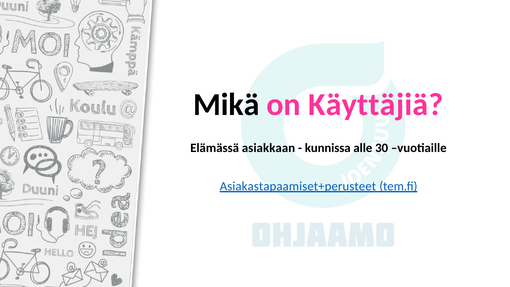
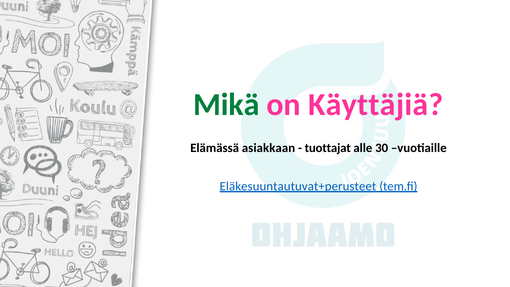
Mikä colour: black -> green (226, 105)
kunnissa: kunnissa -> tuottajat (328, 148)
Asiakastapaamiset+perusteet: Asiakastapaamiset+perusteet -> Eläkesuuntautuvat+perusteet (298, 186)
